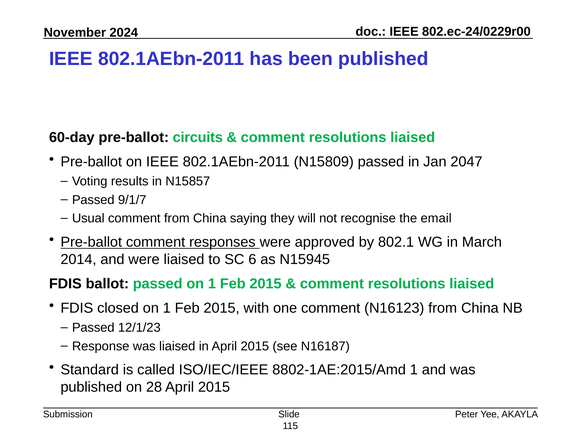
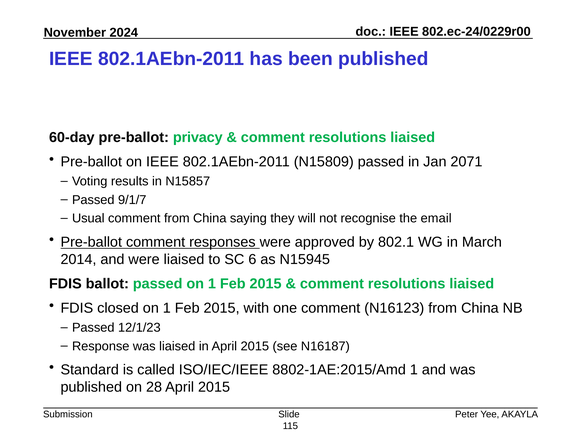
circuits: circuits -> privacy (198, 137)
2047: 2047 -> 2071 (466, 162)
